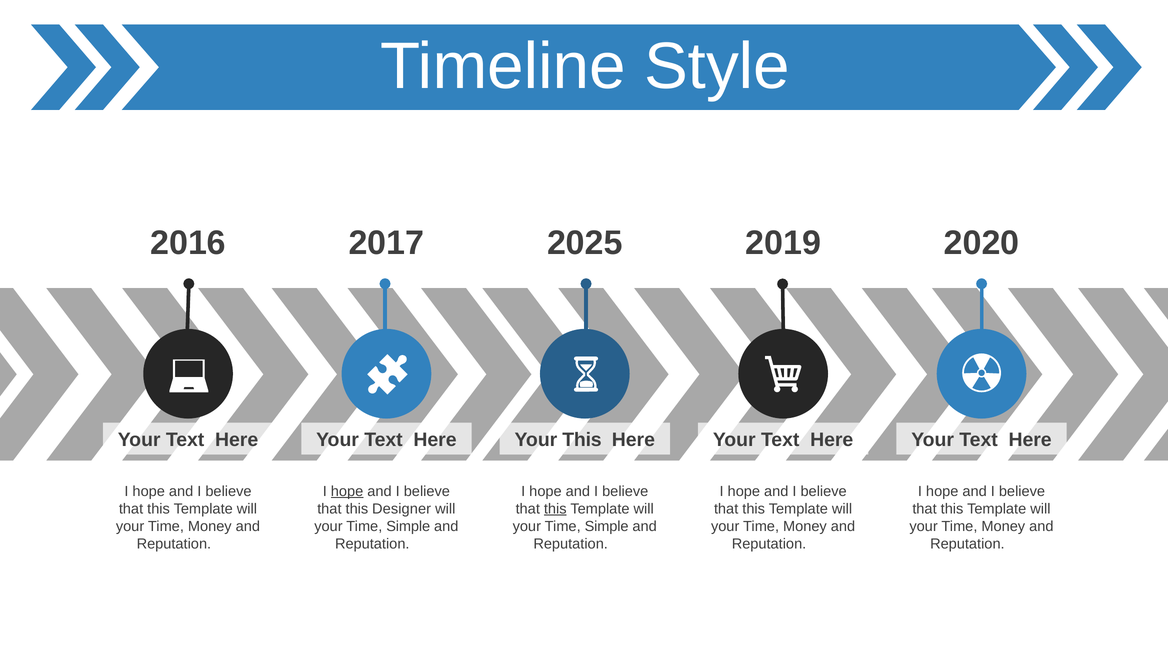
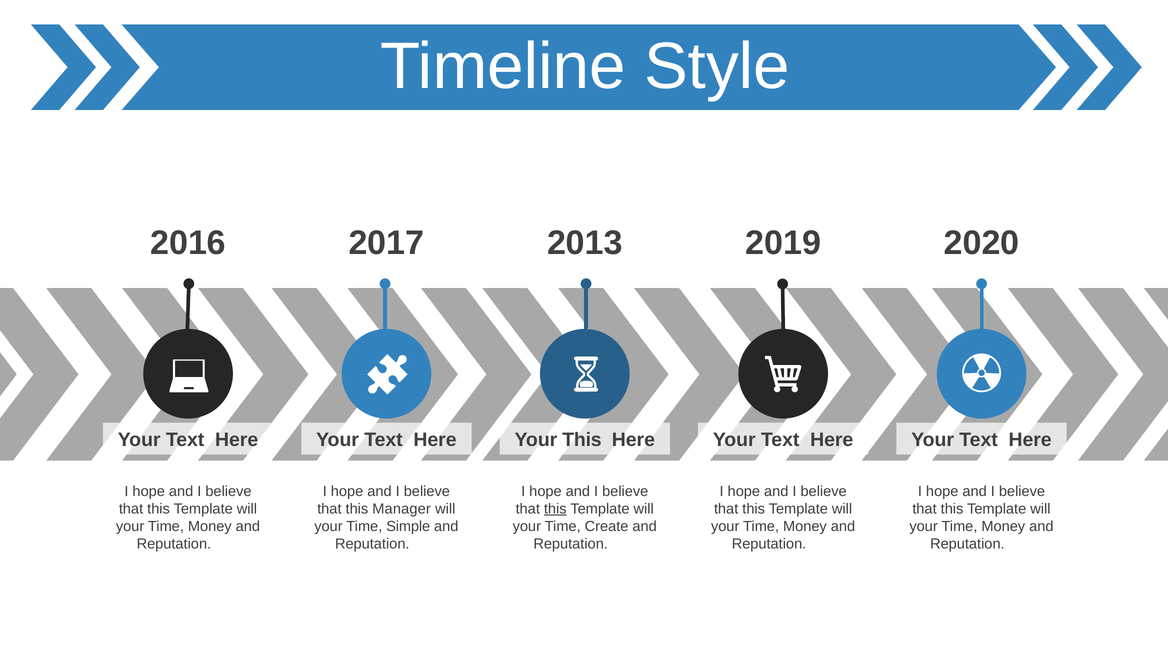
2025: 2025 -> 2013 (585, 243)
hope underline: present -> none (347, 491)
Designer: Designer -> Manager (402, 509)
Simple: Simple -> Create (607, 526)
